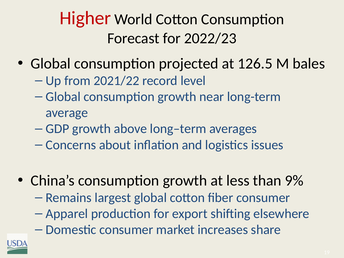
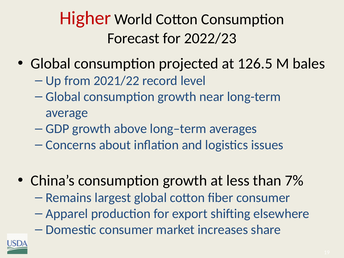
9%: 9% -> 7% (294, 181)
